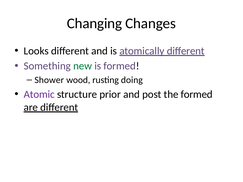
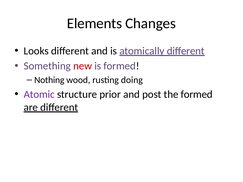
Changing: Changing -> Elements (94, 24)
new colour: green -> red (83, 66)
Shower: Shower -> Nothing (49, 80)
